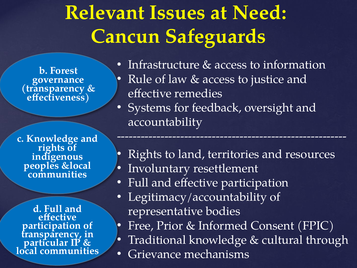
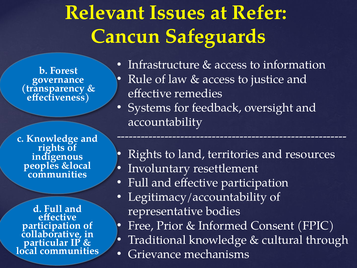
Need: Need -> Refer (259, 12)
transparency: transparency -> collaborative (52, 234)
